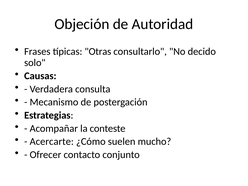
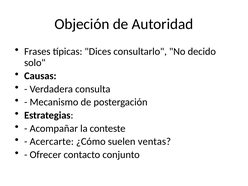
Otras: Otras -> Dices (98, 52)
mucho: mucho -> ventas (154, 142)
